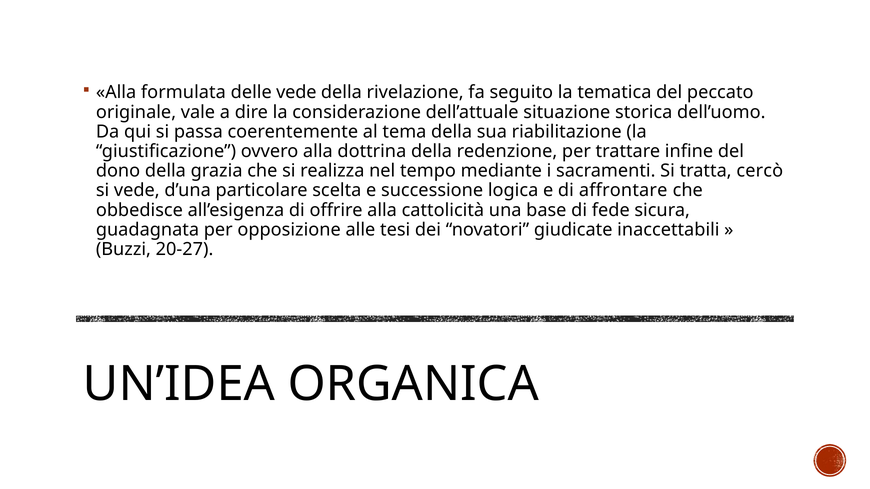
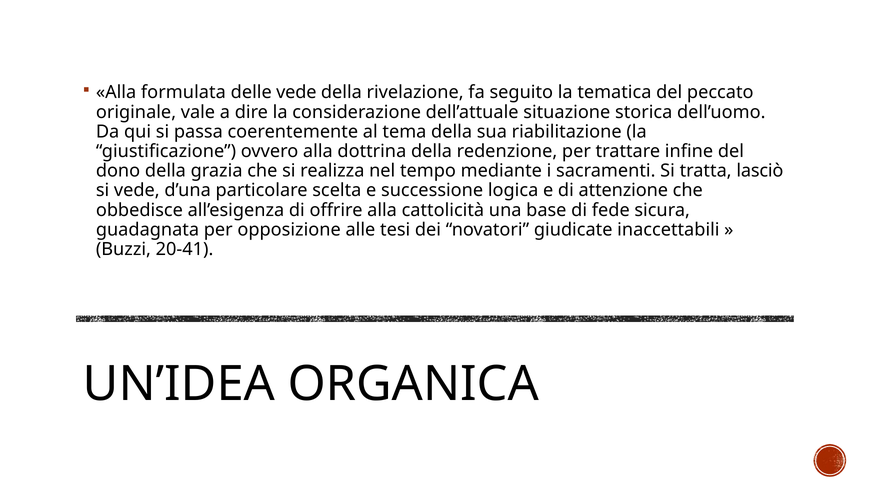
cercò: cercò -> lasciò (760, 171)
affrontare: affrontare -> attenzione (623, 191)
20-27: 20-27 -> 20-41 (185, 249)
